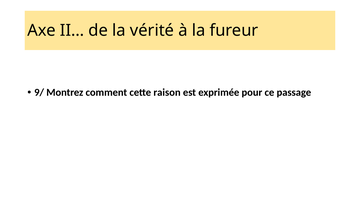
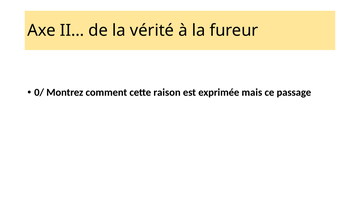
9/: 9/ -> 0/ (39, 92)
pour: pour -> mais (252, 92)
